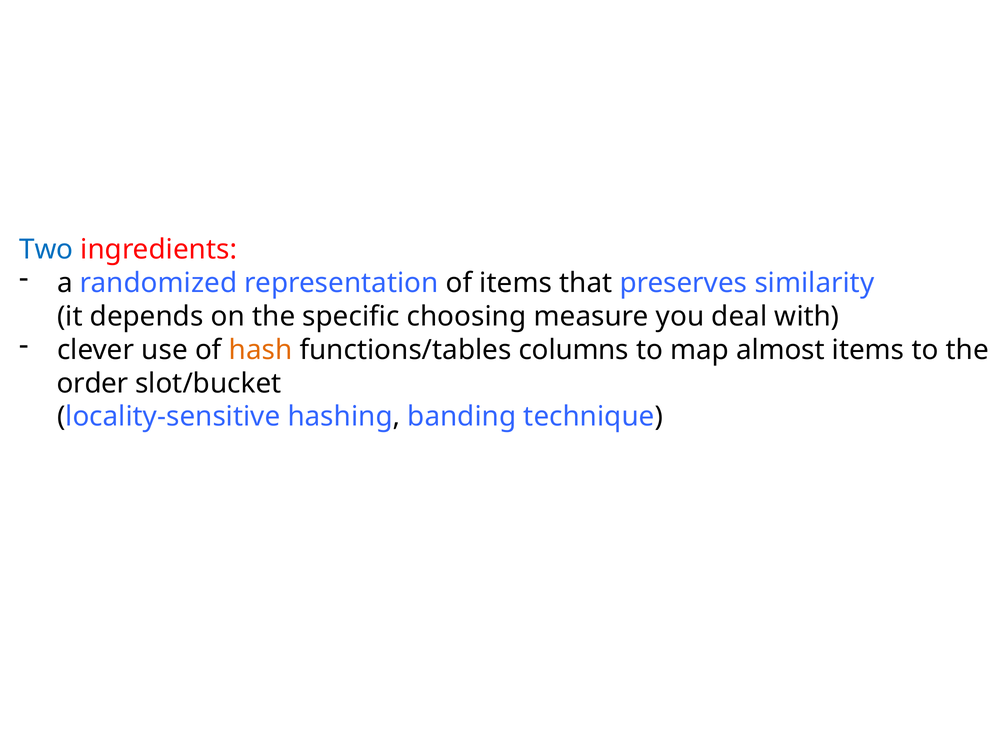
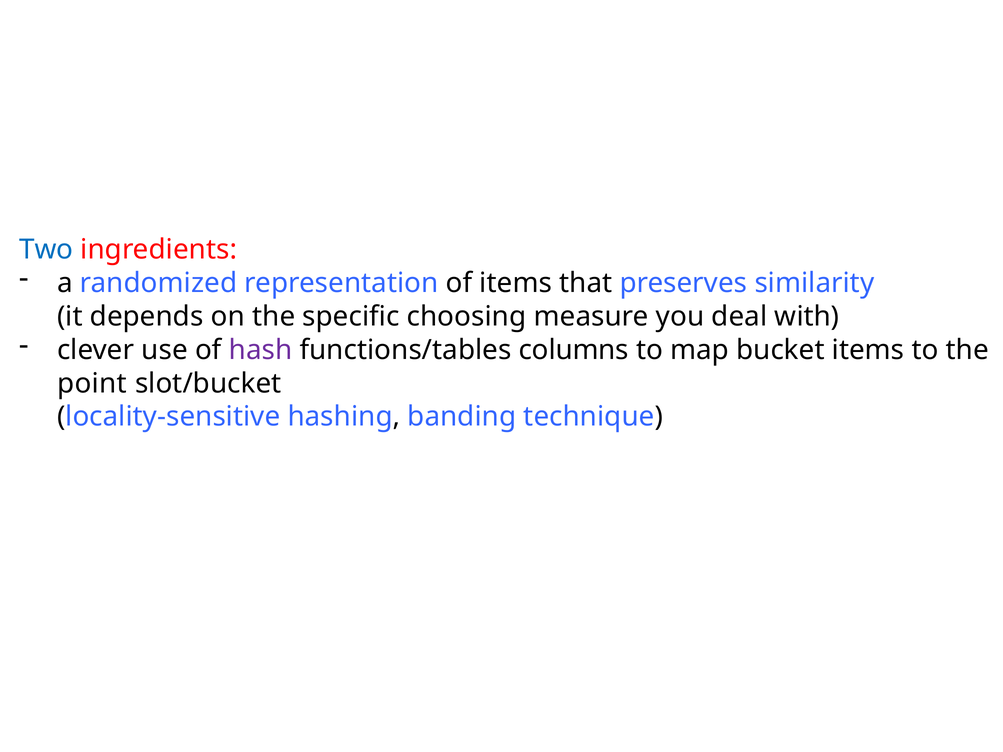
hash colour: orange -> purple (261, 350)
almost: almost -> bucket (780, 350)
order: order -> point (92, 383)
